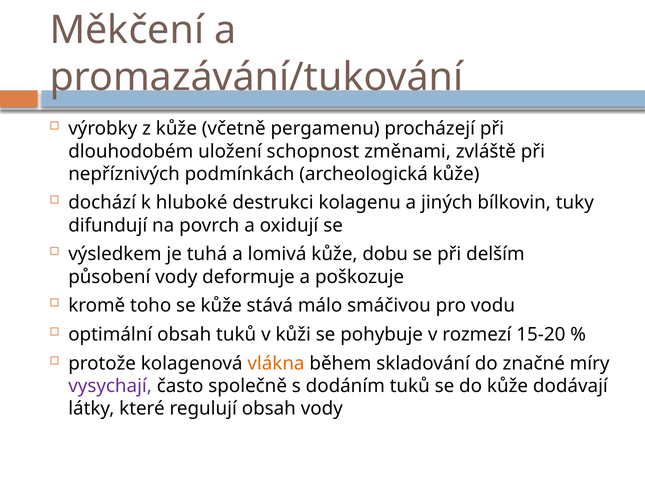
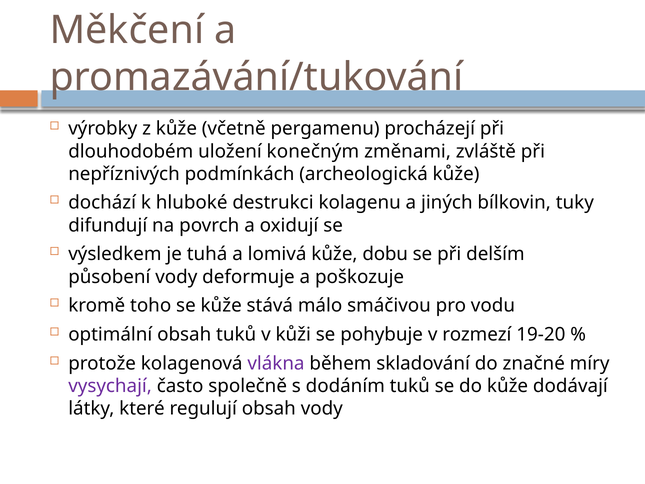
schopnost: schopnost -> konečným (313, 151)
15-20: 15-20 -> 19-20 (541, 334)
vlákna colour: orange -> purple (276, 363)
